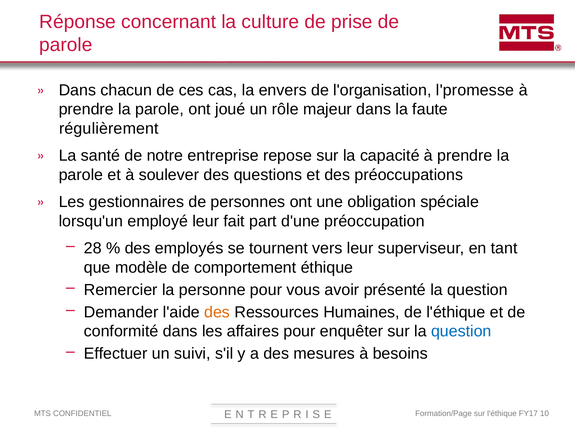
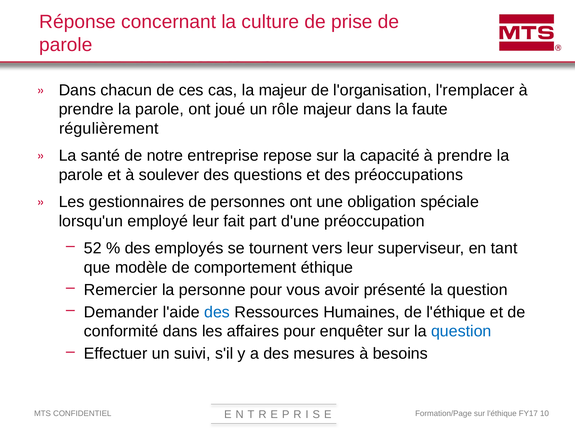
la envers: envers -> majeur (283, 90)
l'promesse: l'promesse -> l'remplacer (475, 90)
28: 28 -> 52 (93, 248)
des colour: orange -> blue (217, 312)
